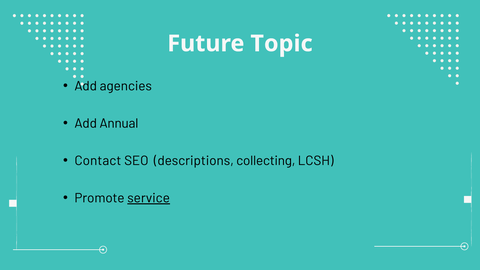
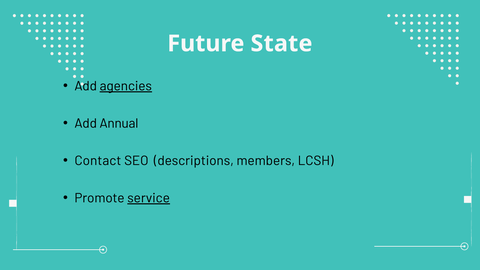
Topic: Topic -> State (281, 44)
agencies underline: none -> present (126, 86)
collecting: collecting -> members (266, 161)
